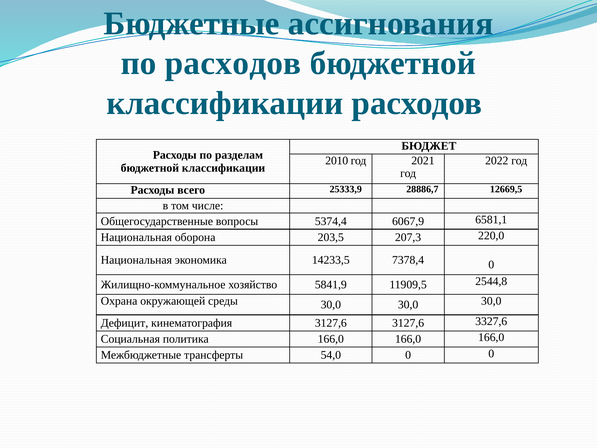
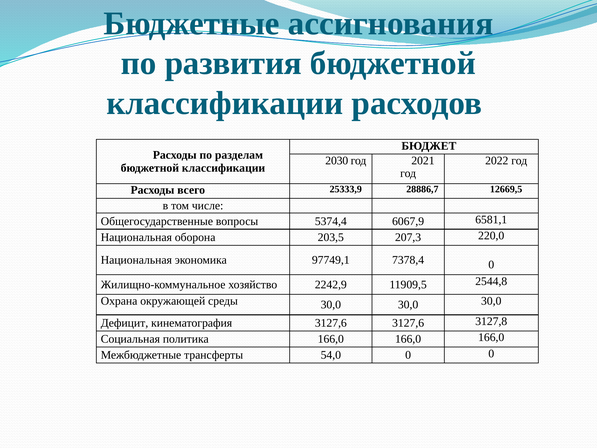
по расходов: расходов -> развития (233, 63)
2010: 2010 -> 2030 (337, 161)
14233,5: 14233,5 -> 97749,1 (331, 260)
5841,9: 5841,9 -> 2242,9 (331, 285)
3327,6: 3327,6 -> 3127,8 (491, 321)
